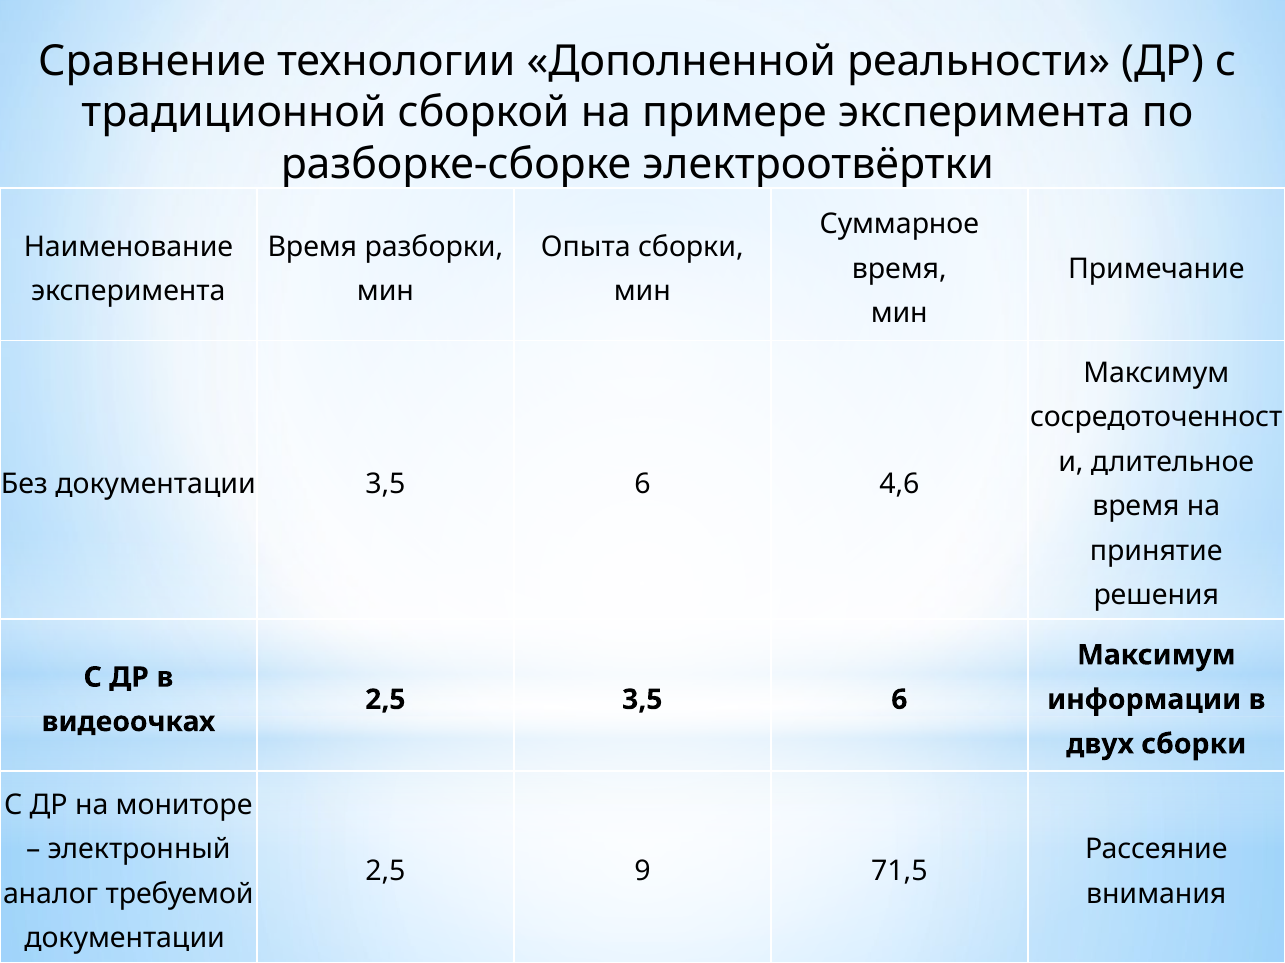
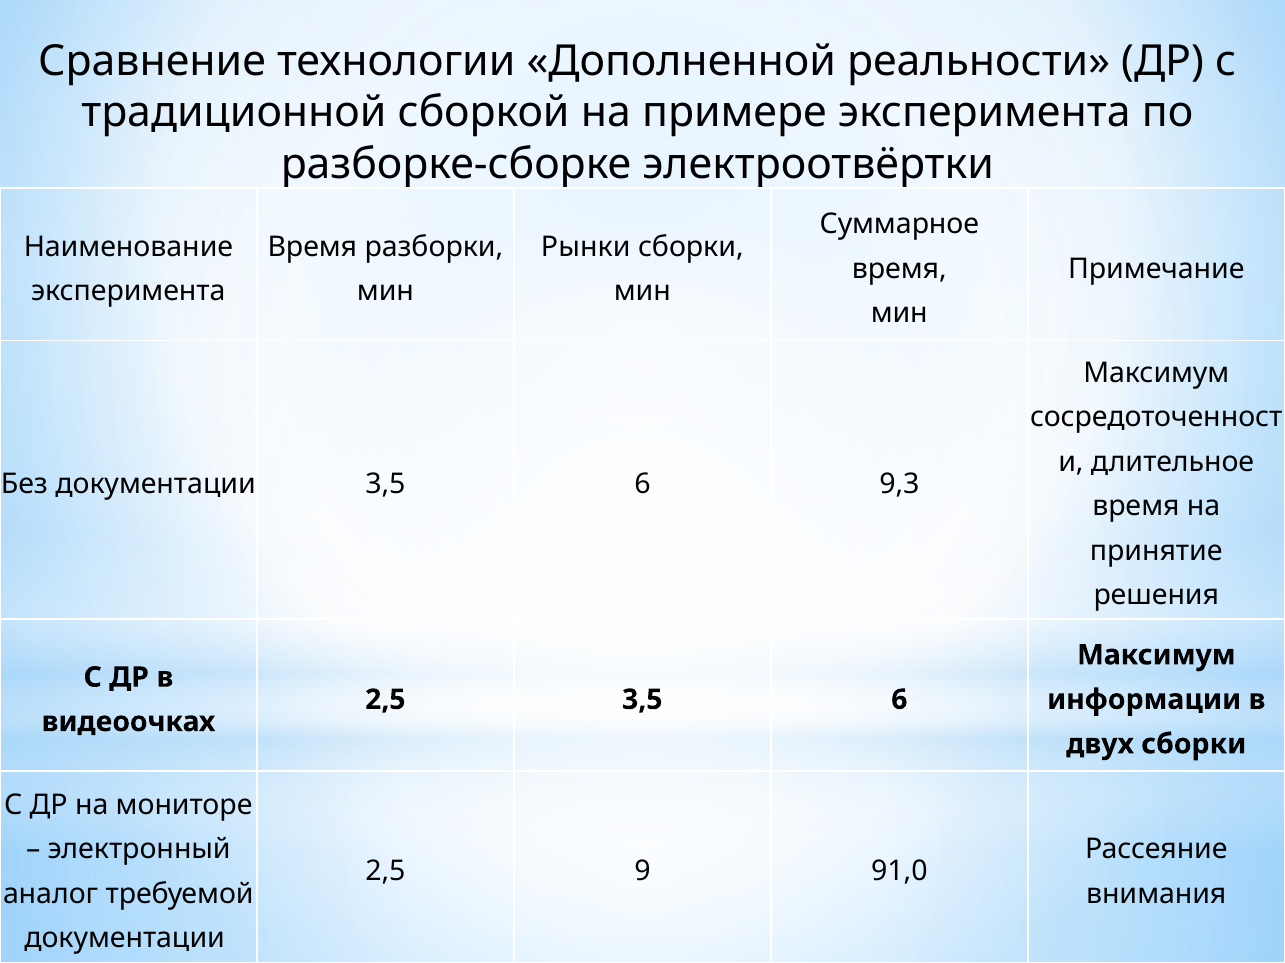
Опыта: Опыта -> Рынки (586, 247)
4,6: 4,6 -> 9,3 (899, 485)
71,5: 71,5 -> 91,0 (899, 872)
